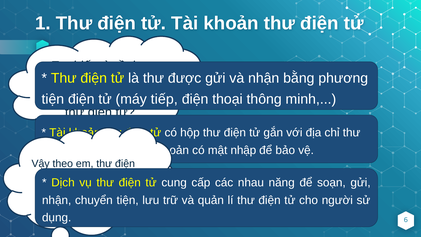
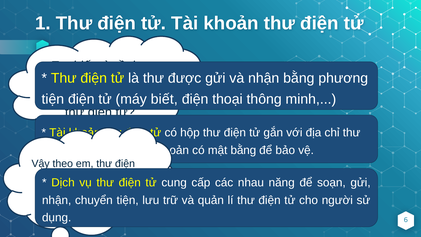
máy tiếp: tiếp -> biết (164, 99)
mật nhập: nhập -> bằng (243, 150)
